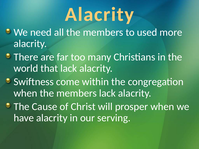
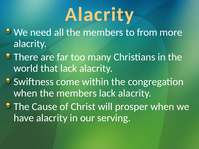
used: used -> from (147, 32)
